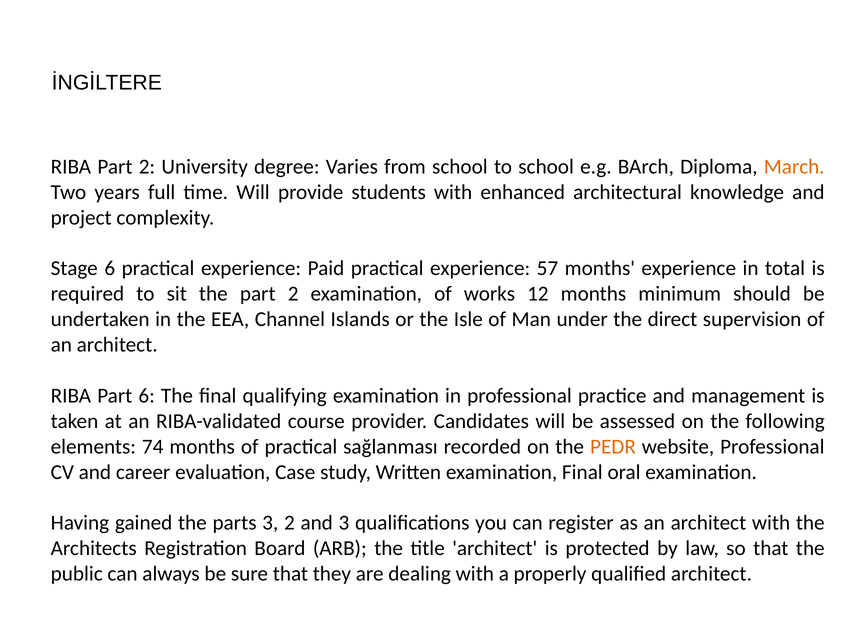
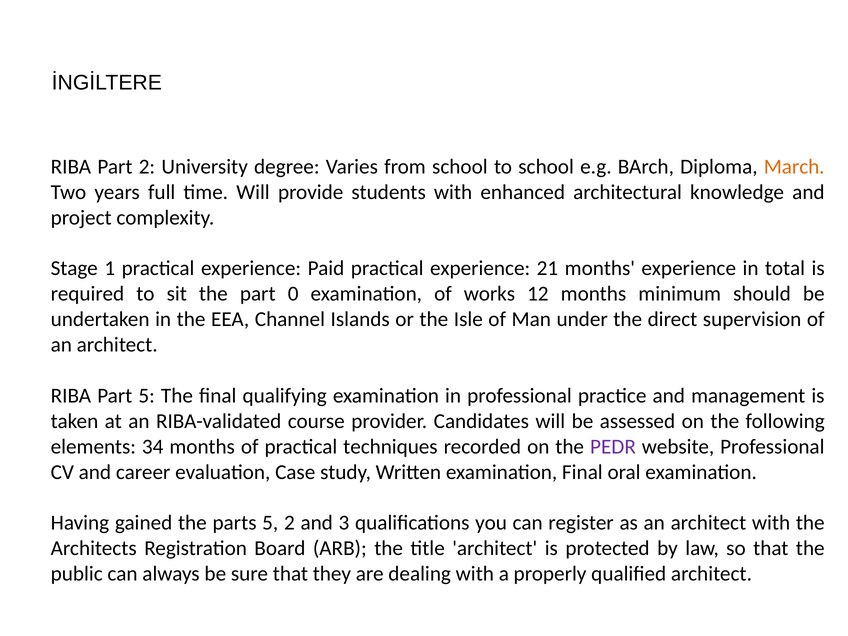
Stage 6: 6 -> 1 (110, 269)
57: 57 -> 21 (547, 269)
the part 2: 2 -> 0 (293, 294)
Part 6: 6 -> 5 (147, 396)
74: 74 -> 34 (153, 447)
sağlanması: sağlanması -> techniques (390, 447)
PEDR colour: orange -> purple (613, 447)
parts 3: 3 -> 5 (270, 523)
